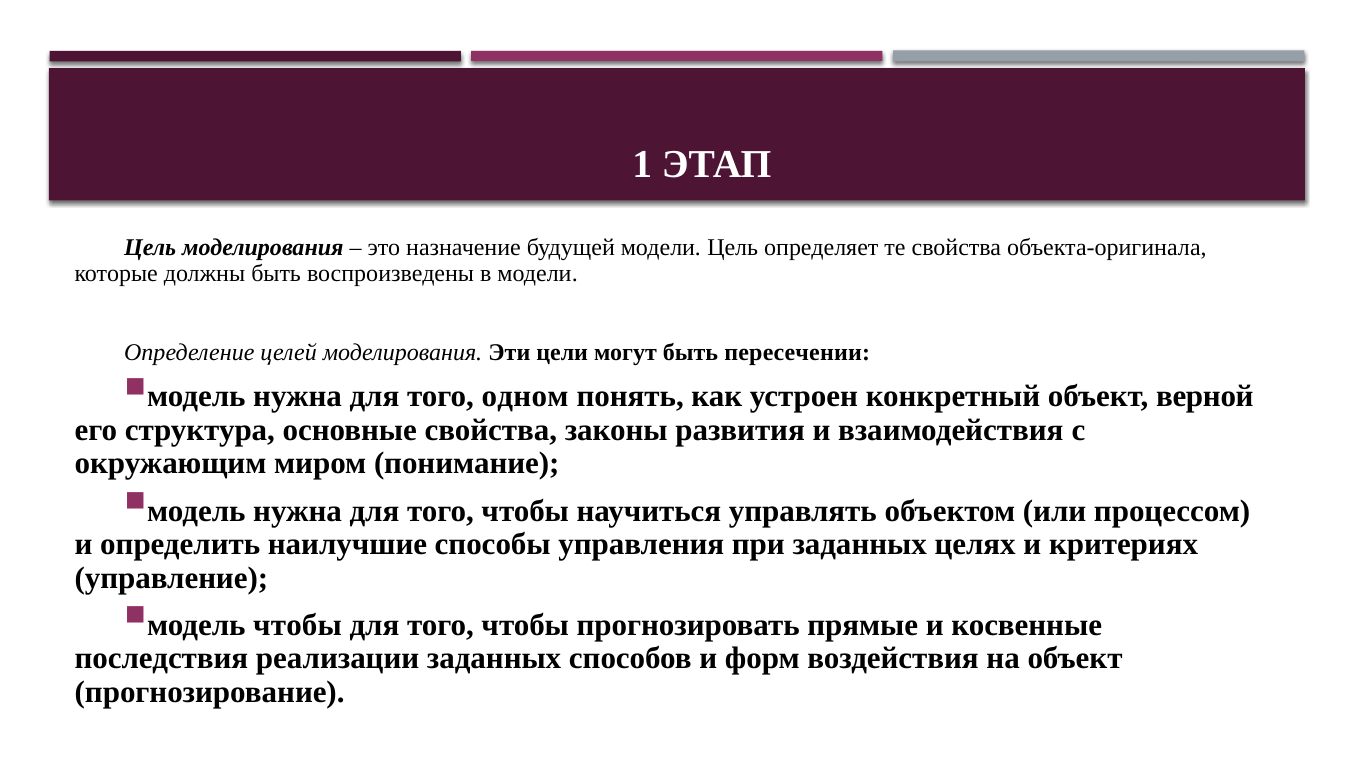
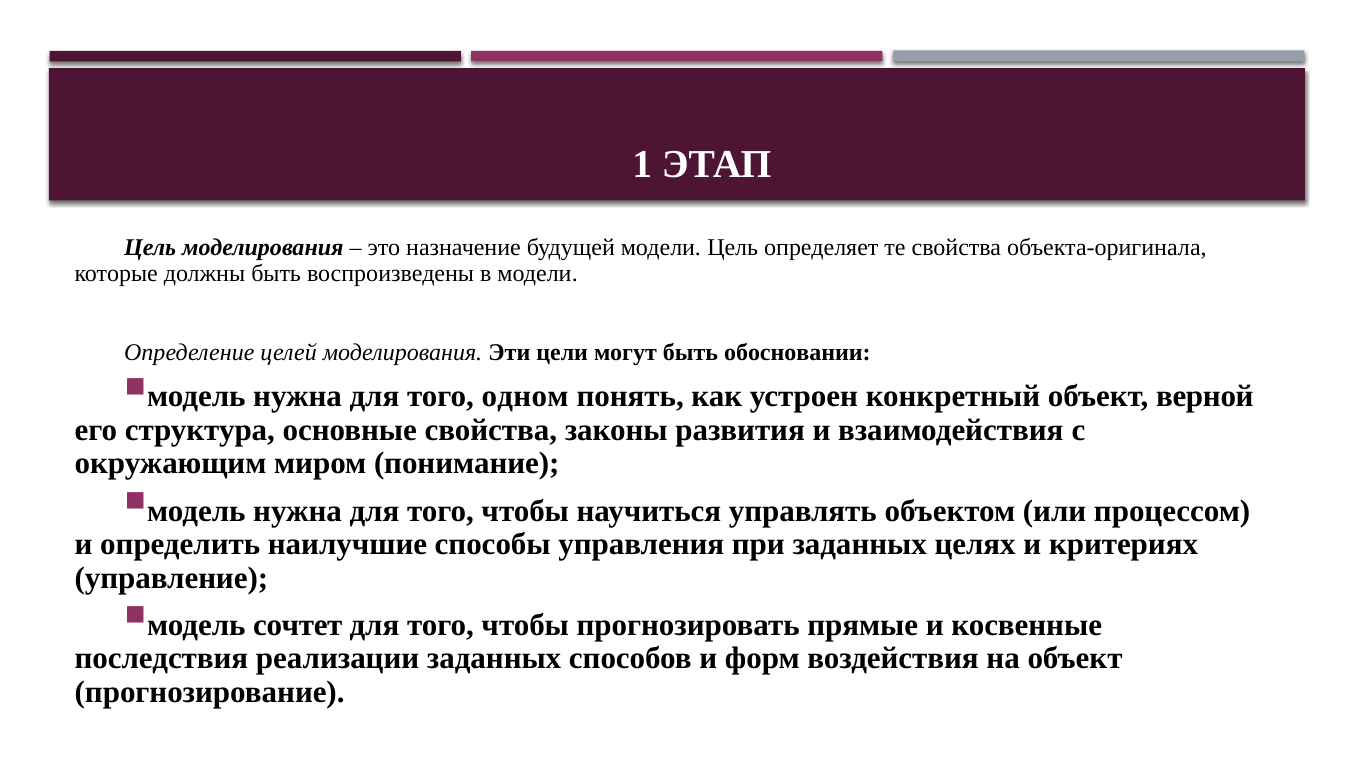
пересечении: пересечении -> обосновании (797, 352)
модель чтобы: чтобы -> сочтет (298, 625)
